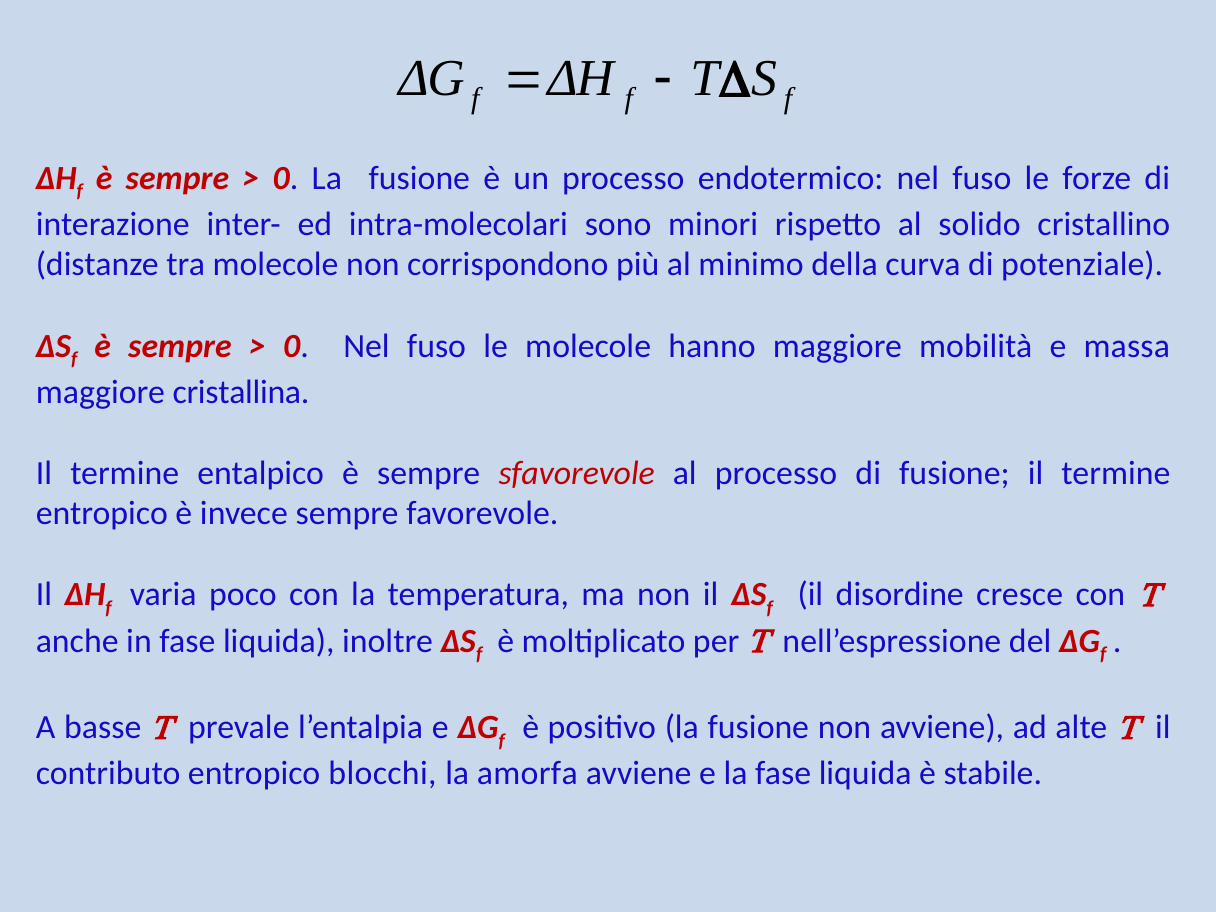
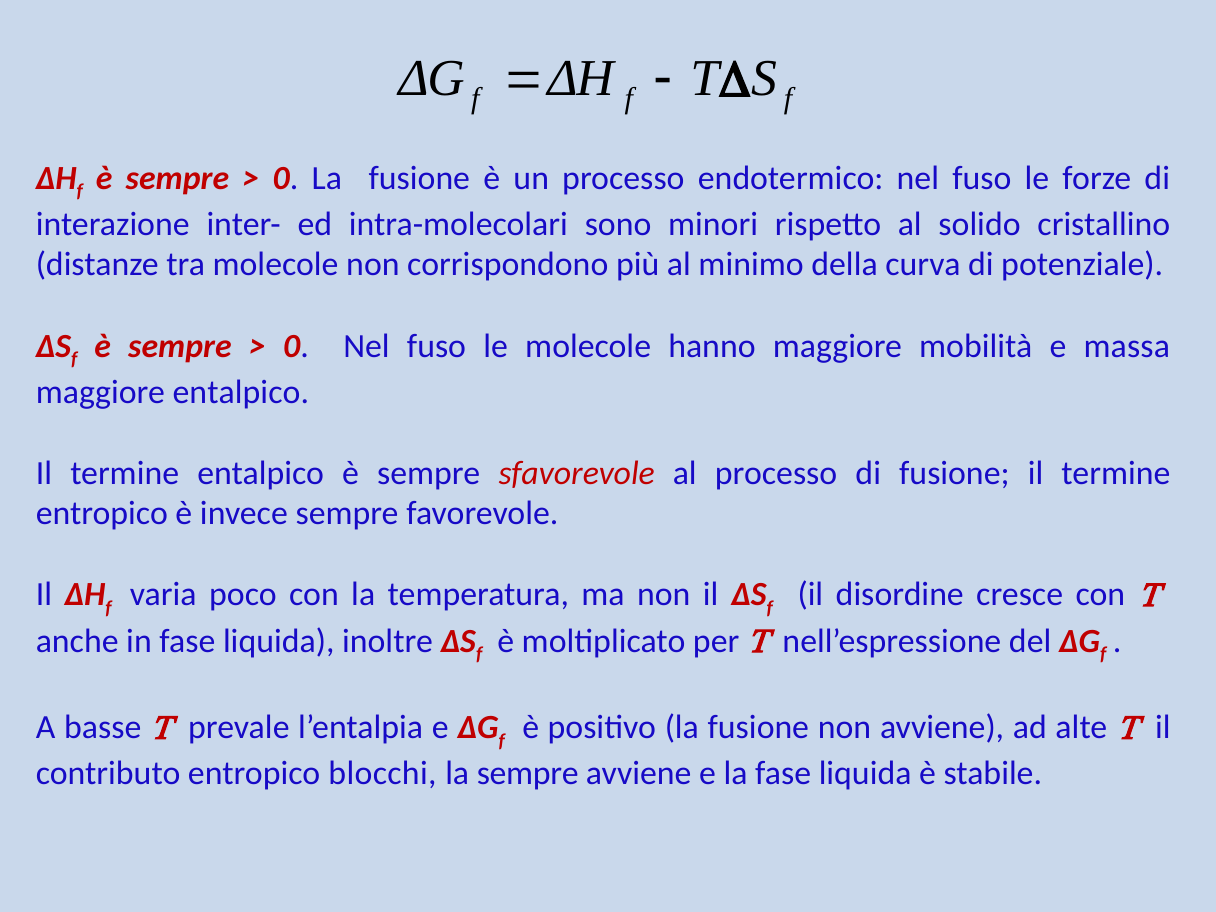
maggiore cristallina: cristallina -> entalpico (241, 392)
la amorfa: amorfa -> sempre (528, 774)
